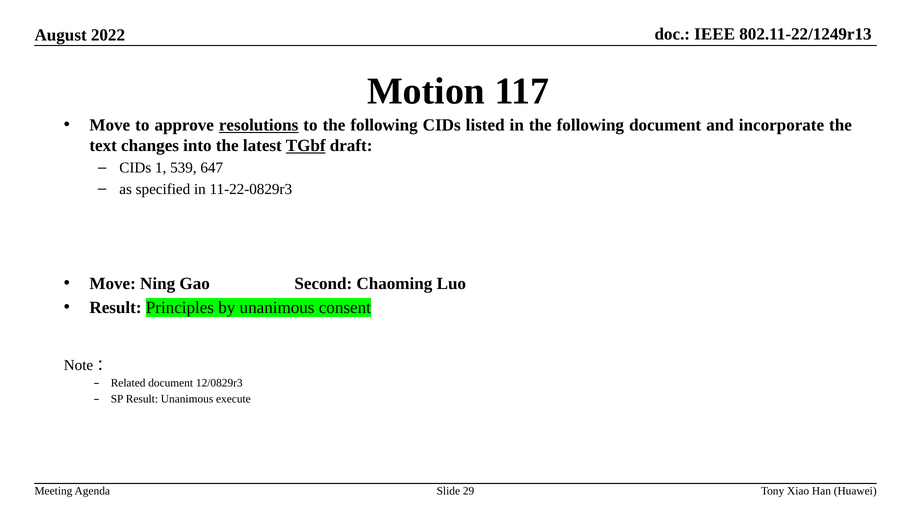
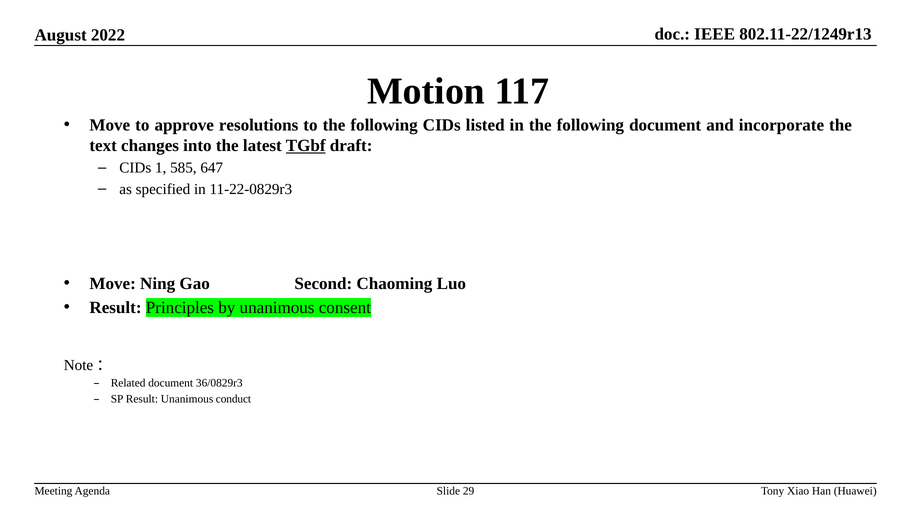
resolutions underline: present -> none (259, 125)
539: 539 -> 585 (183, 168)
12/0829r3: 12/0829r3 -> 36/0829r3 (219, 383)
execute: execute -> conduct (233, 399)
